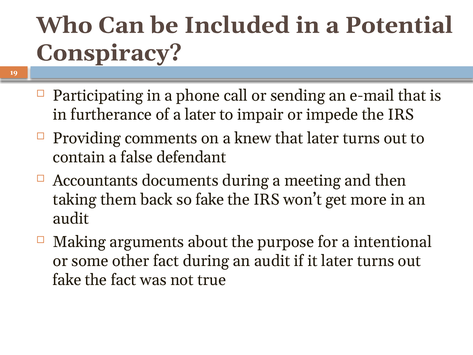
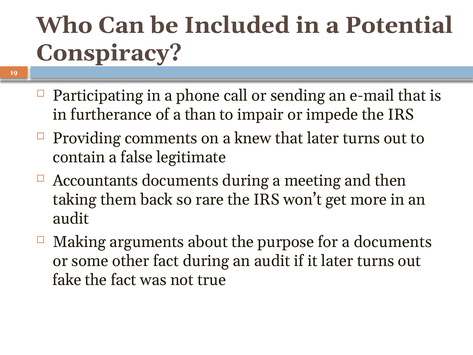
a later: later -> than (200, 115)
defendant: defendant -> legitimate (191, 157)
so fake: fake -> rare (210, 199)
a intentional: intentional -> documents (393, 242)
